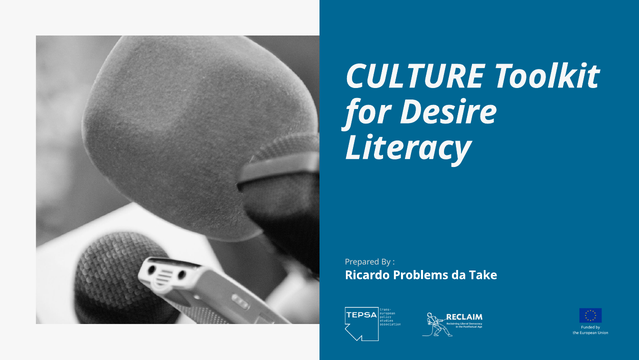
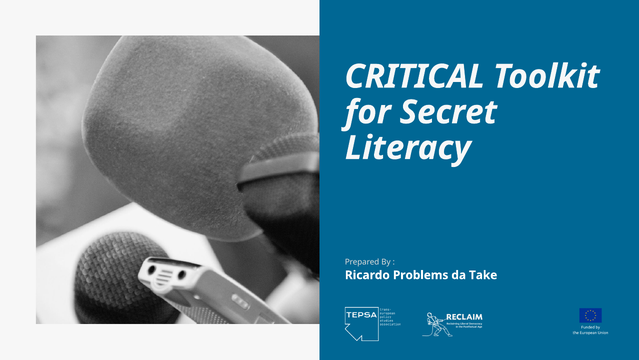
CULTURE: CULTURE -> CRITICAL (415, 77)
Desire: Desire -> Secret (448, 112)
